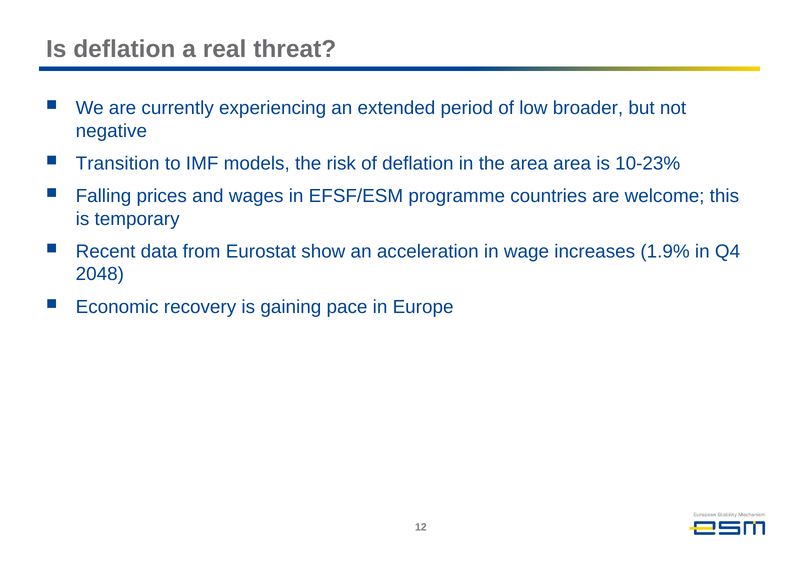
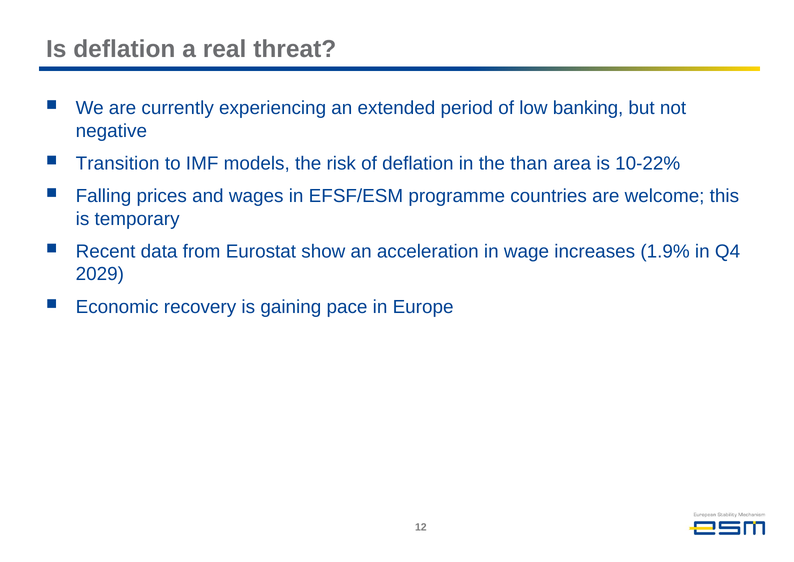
broader: broader -> banking (588, 108)
the area: area -> than (529, 164)
10-23%: 10-23% -> 10-22% (648, 164)
2048: 2048 -> 2029 (100, 274)
